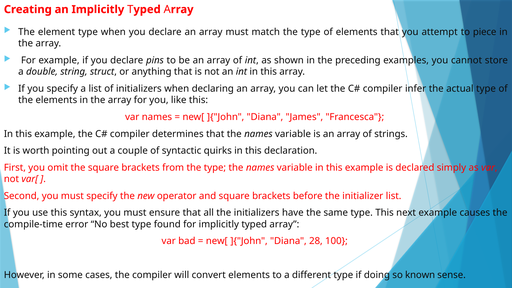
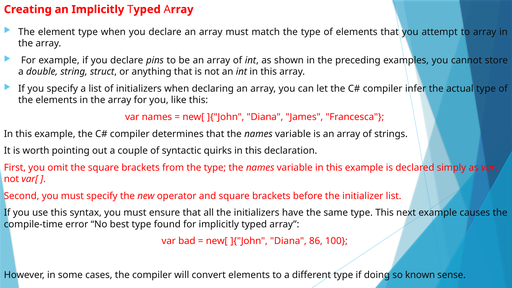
to piece: piece -> array (485, 32)
28: 28 -> 86 (316, 241)
